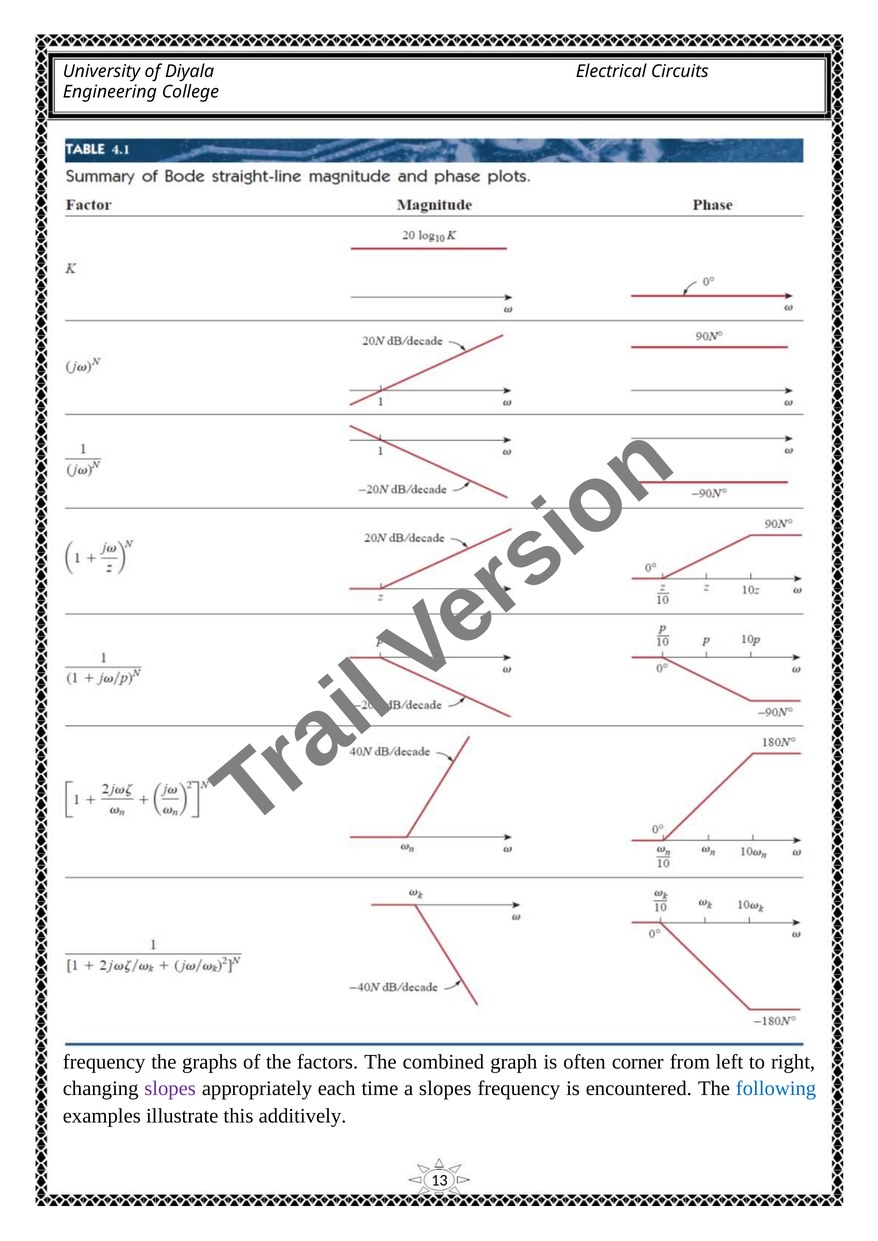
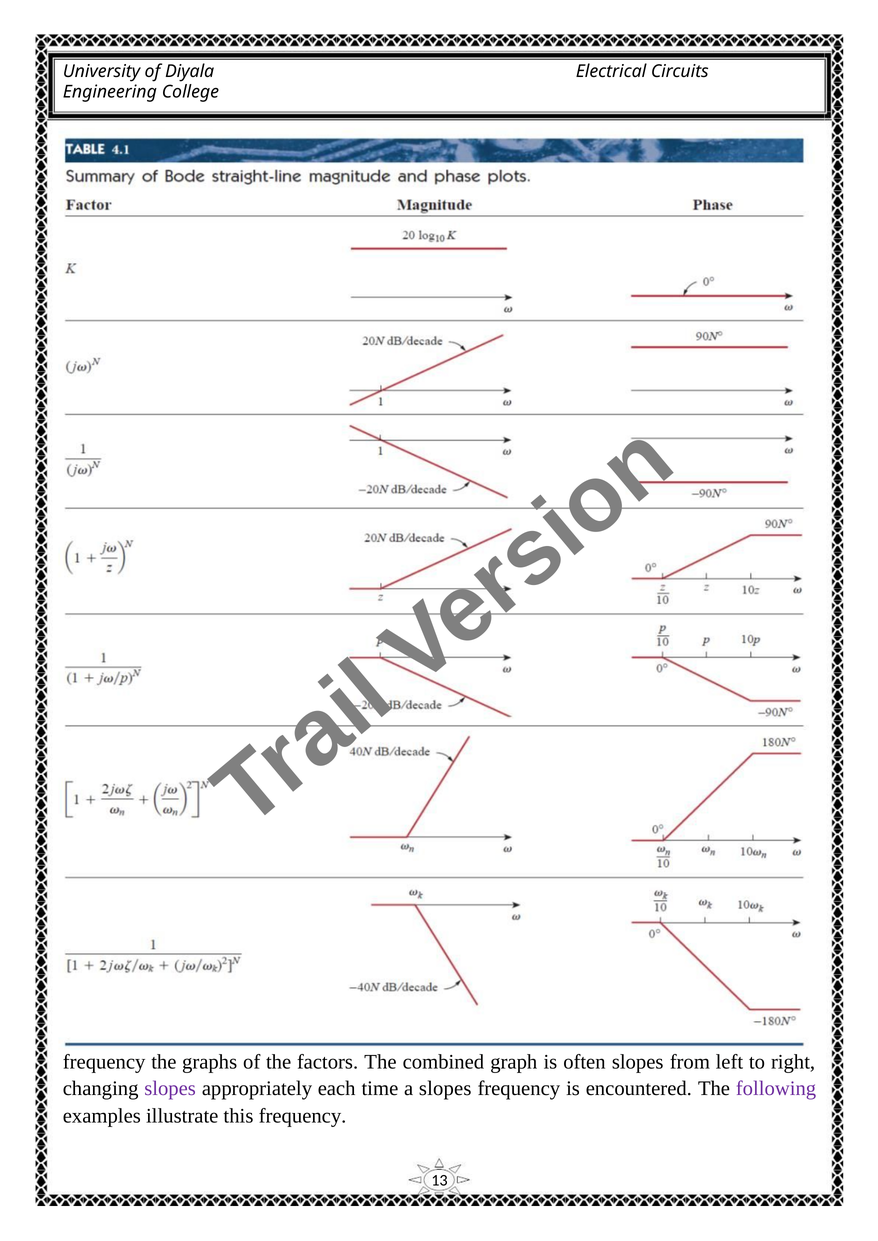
often corner: corner -> slopes (638, 1062)
following colour: blue -> purple (776, 1089)
this additively: additively -> frequency (303, 1116)
